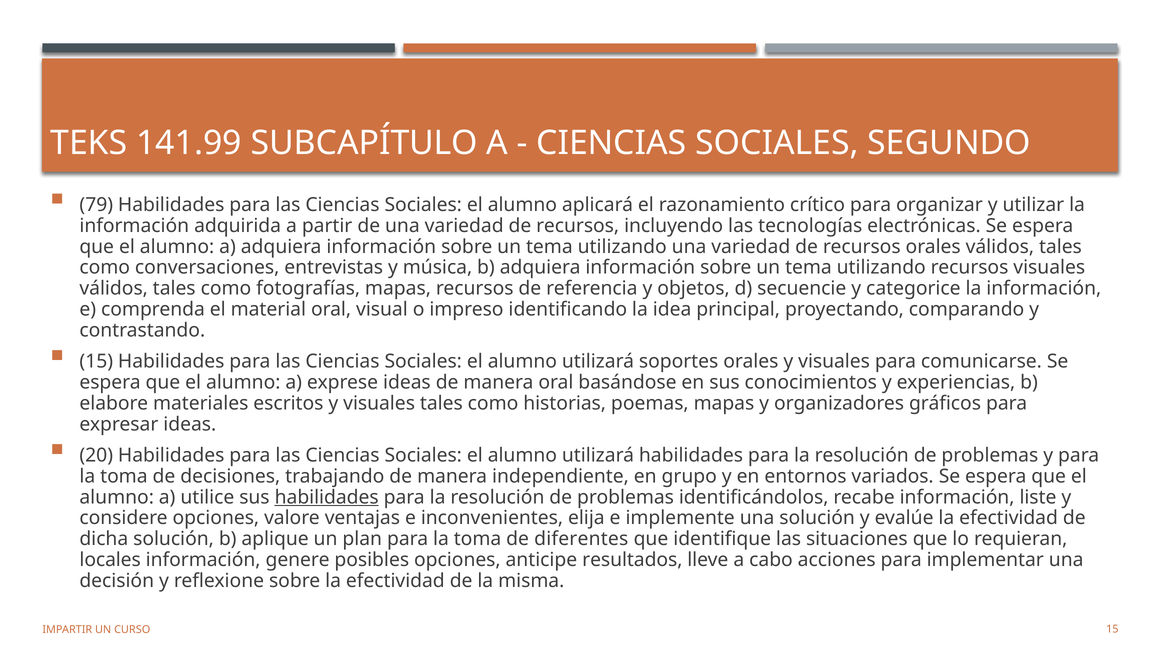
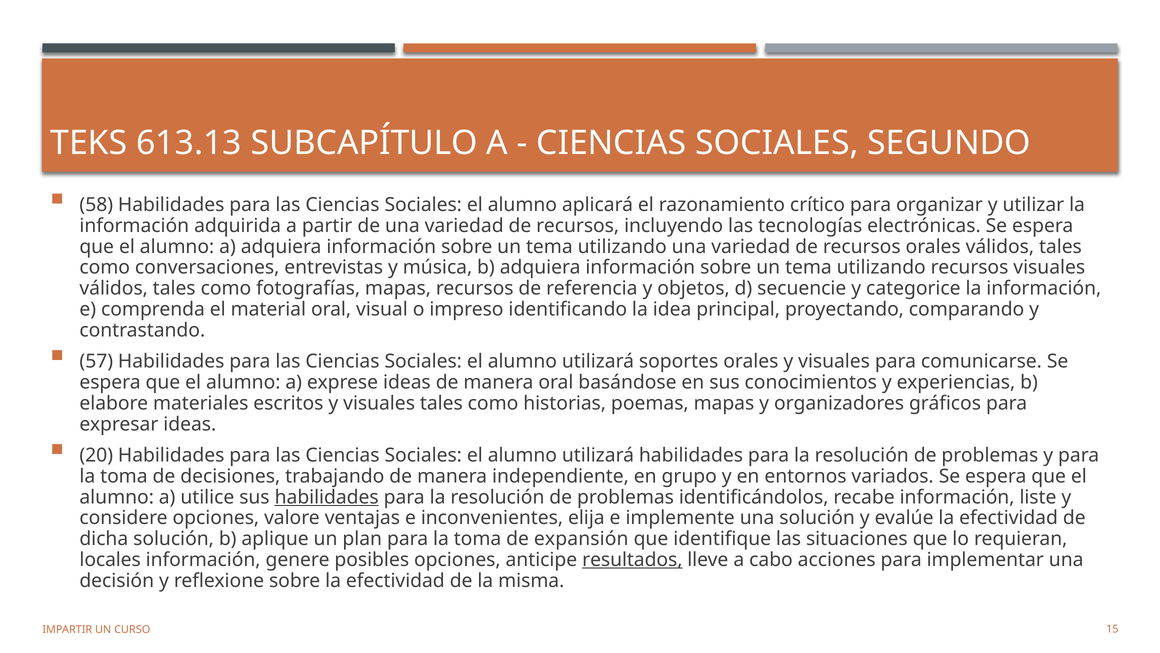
141.99: 141.99 -> 613.13 (189, 143)
79: 79 -> 58 (96, 205)
15: 15 -> 57 (96, 361)
diferentes: diferentes -> expansión (581, 539)
resultados underline: none -> present (632, 559)
